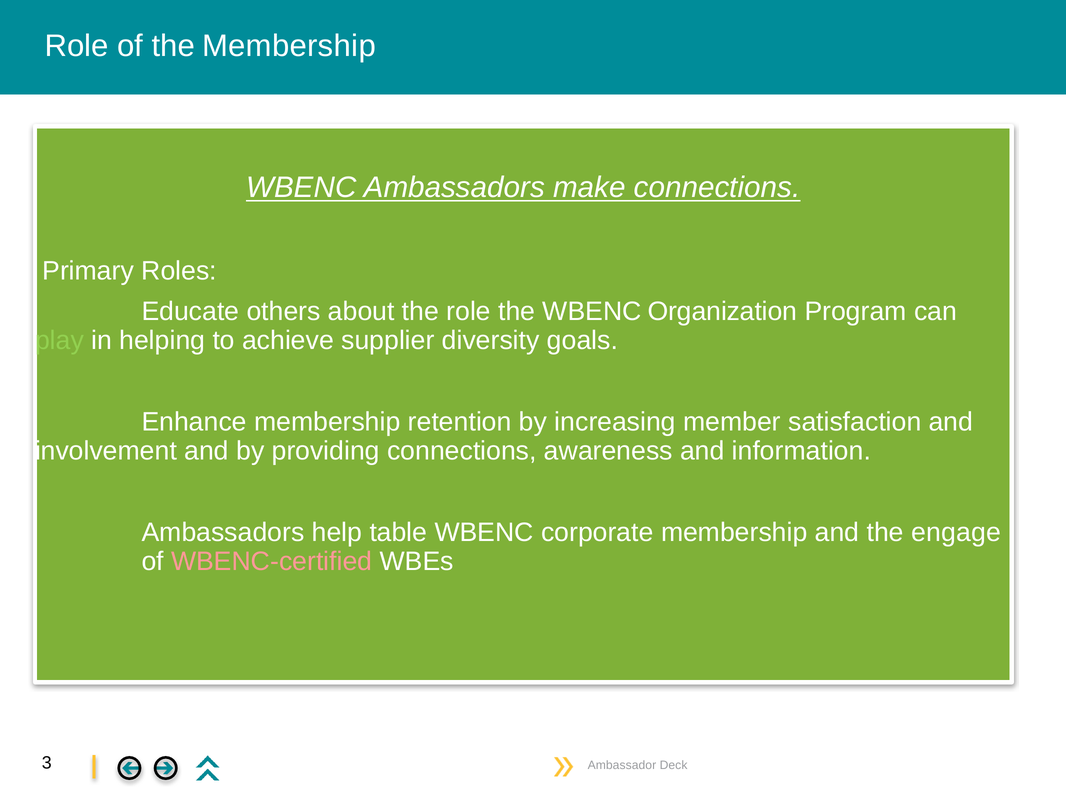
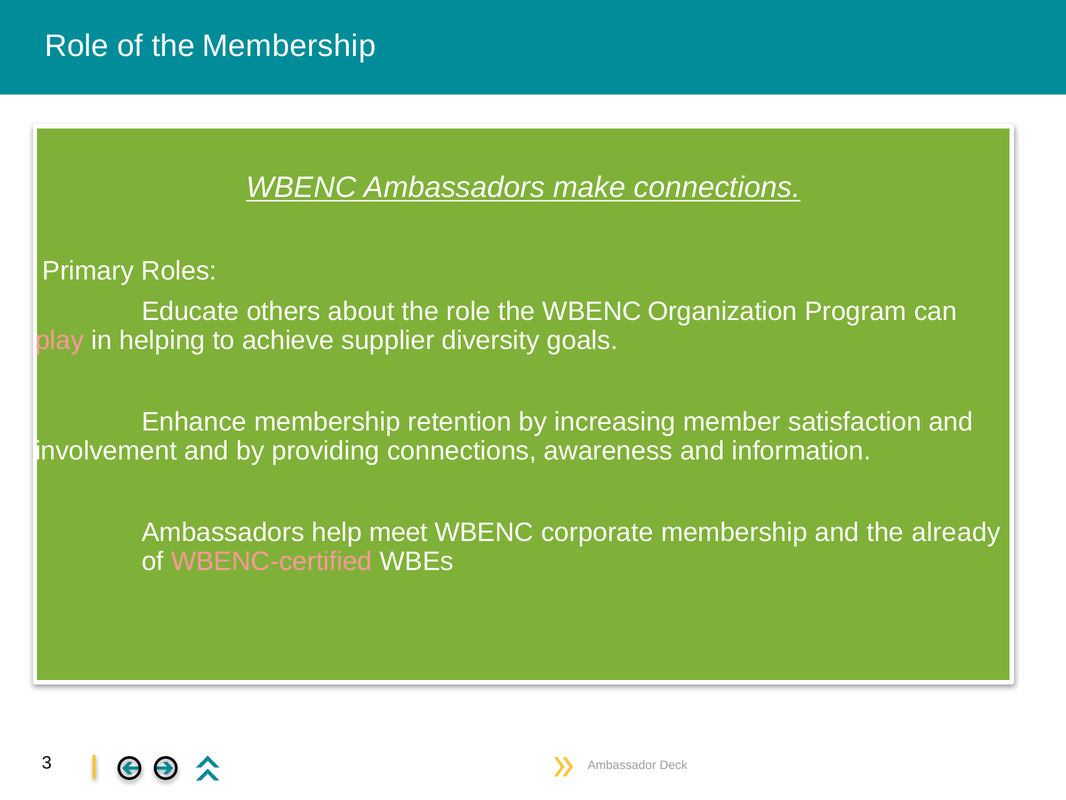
play colour: light green -> pink (59, 340)
table: table -> meet (398, 532)
engage: engage -> already (956, 532)
